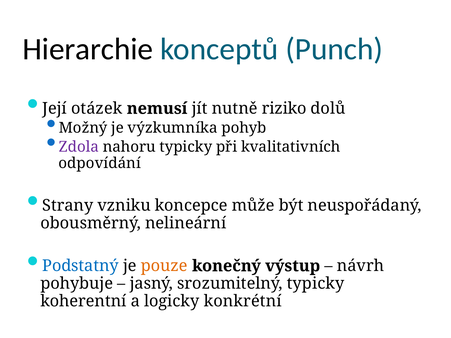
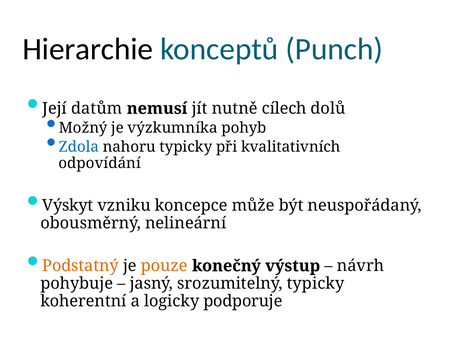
otázek: otázek -> datům (97, 109)
riziko: riziko -> cílech (284, 109)
Zdola colour: purple -> blue (79, 147)
Strany: Strany -> Výskyt (68, 206)
Podstatný colour: blue -> orange (81, 266)
konkrétní: konkrétní -> podporuje (243, 301)
